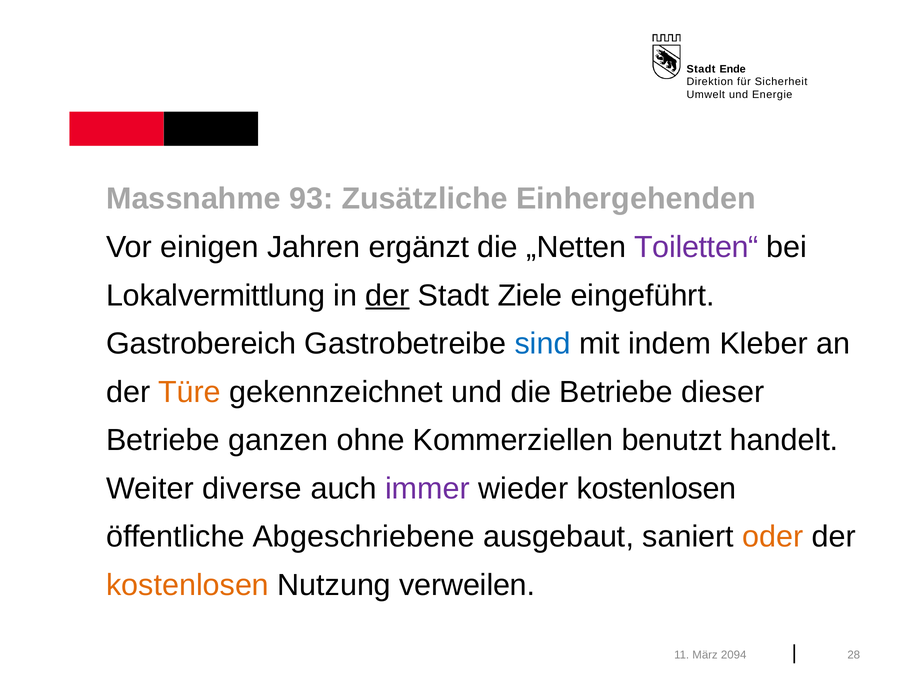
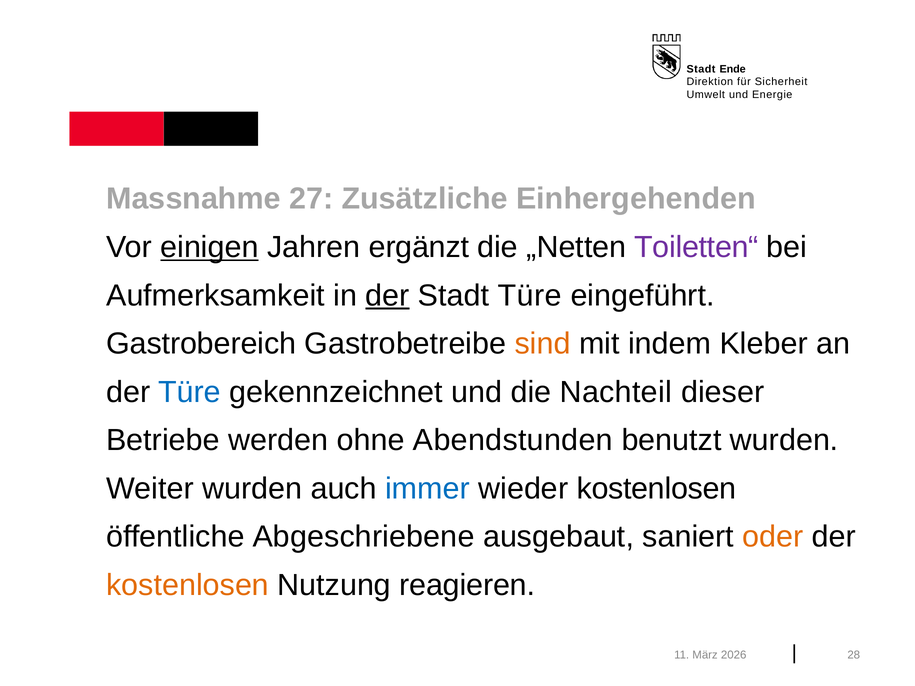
93: 93 -> 27 (311, 199)
einigen underline: none -> present (209, 247)
Lokalvermittlung: Lokalvermittlung -> Aufmerksamkeit (215, 296)
Stadt Ziele: Ziele -> Türe (530, 296)
sind colour: blue -> orange (543, 344)
Türe colour: orange -> blue (190, 392)
die Betriebe: Betriebe -> Nachteil (616, 392)
ganzen: ganzen -> werden (278, 441)
Kommerziellen: Kommerziellen -> Abendstunden (513, 441)
benutzt handelt: handelt -> wurden (784, 441)
Weiter diverse: diverse -> wurden (252, 489)
immer colour: purple -> blue (428, 489)
verweilen: verweilen -> reagieren (467, 585)
2094: 2094 -> 2026 (734, 655)
